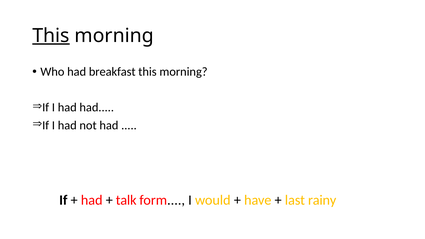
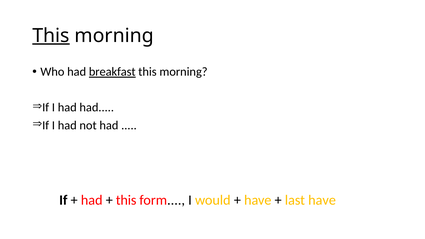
breakfast underline: none -> present (112, 72)
talk: talk -> this (126, 200)
last rainy: rainy -> have (322, 200)
